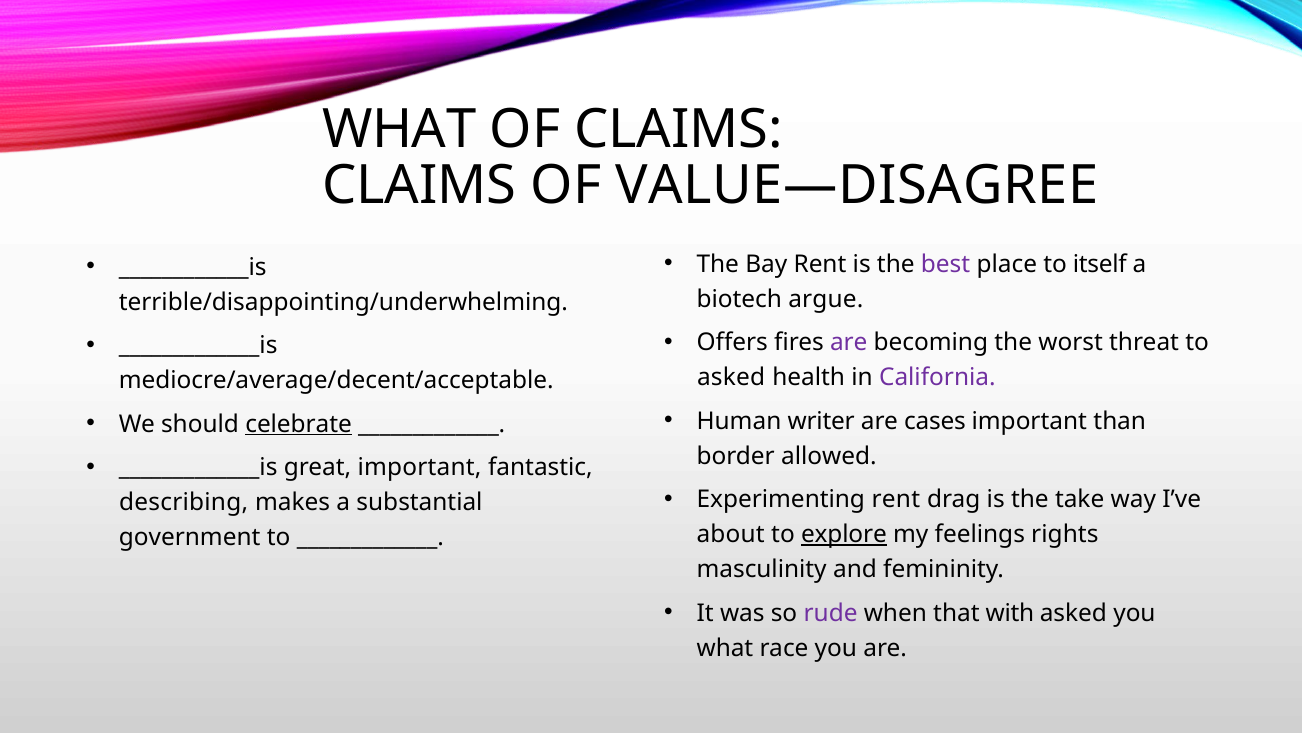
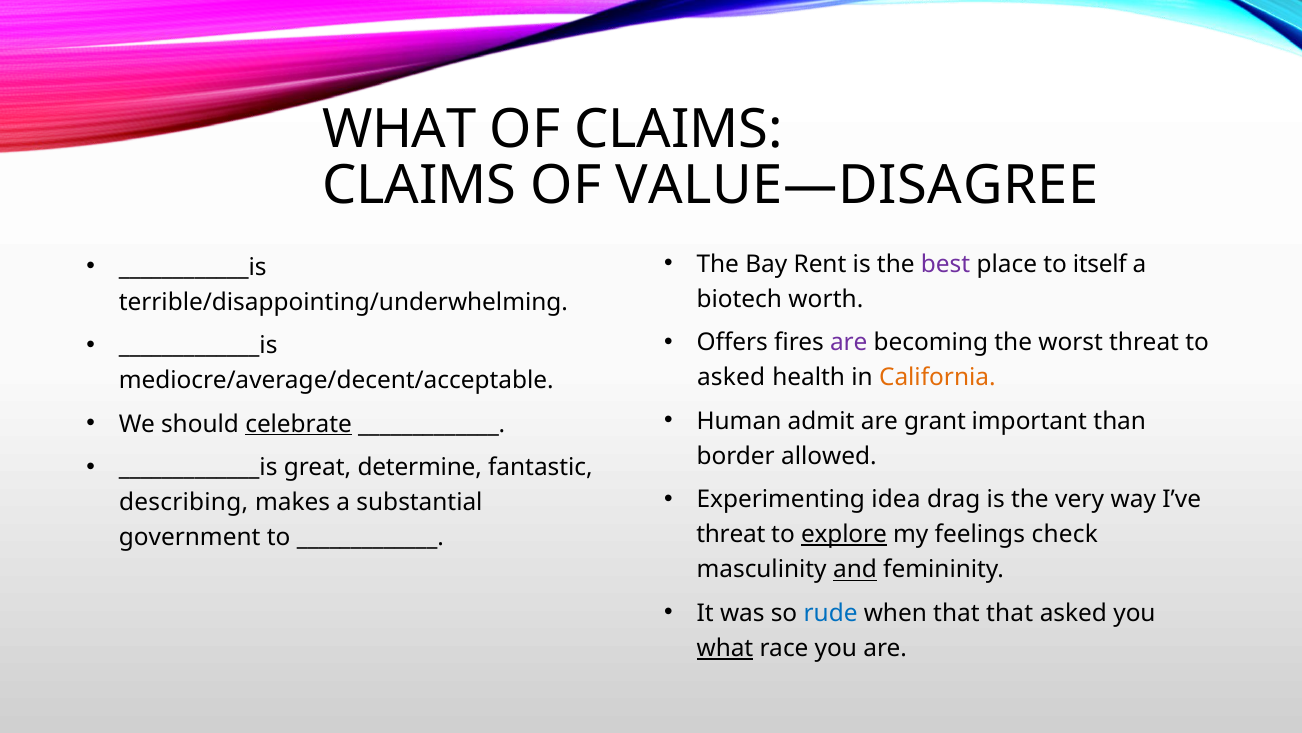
argue: argue -> worth (826, 299)
California colour: purple -> orange (937, 377)
writer: writer -> admit (821, 421)
cases: cases -> grant (935, 421)
great important: important -> determine (420, 467)
Experimenting rent: rent -> idea (896, 499)
take: take -> very (1080, 499)
about: about -> threat (731, 534)
rights: rights -> check (1065, 534)
and underline: none -> present (855, 569)
rude colour: purple -> blue (831, 613)
that with: with -> that (1010, 613)
what underline: none -> present (725, 648)
